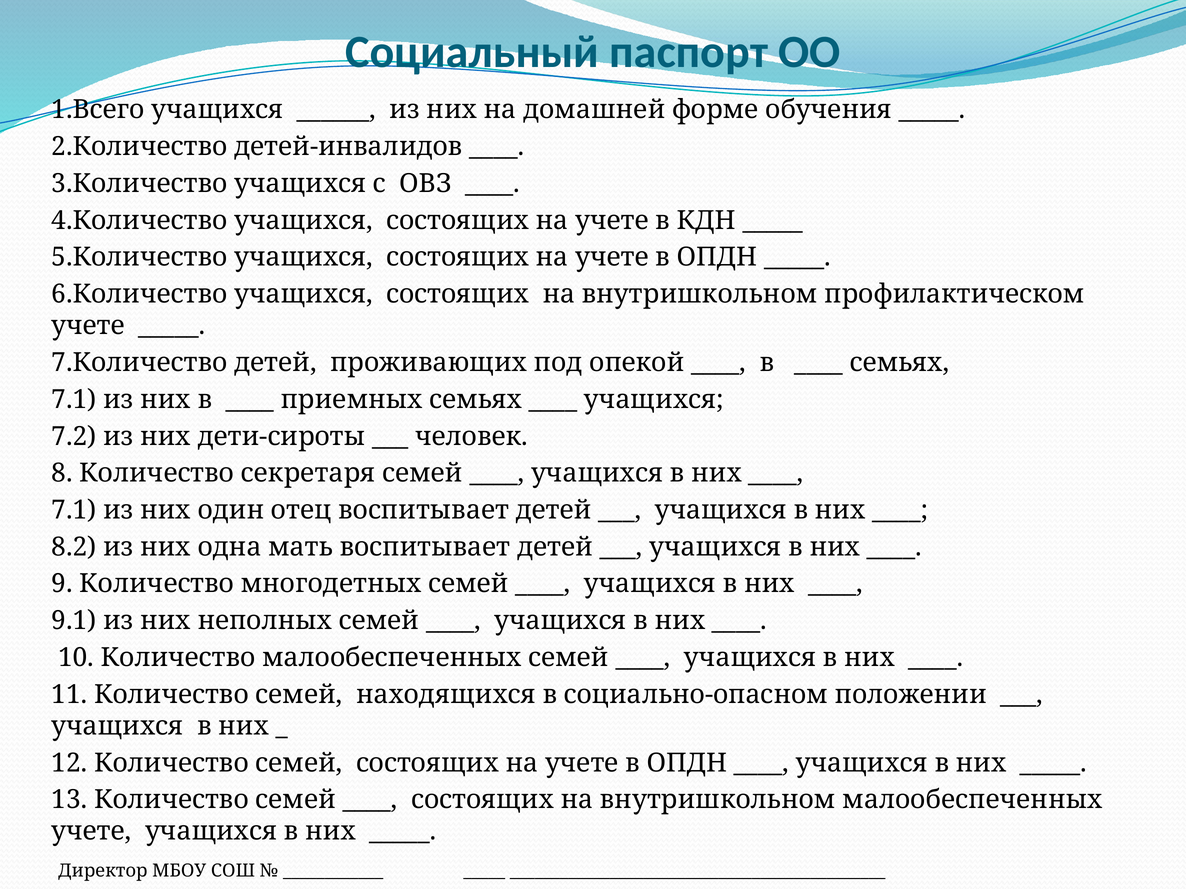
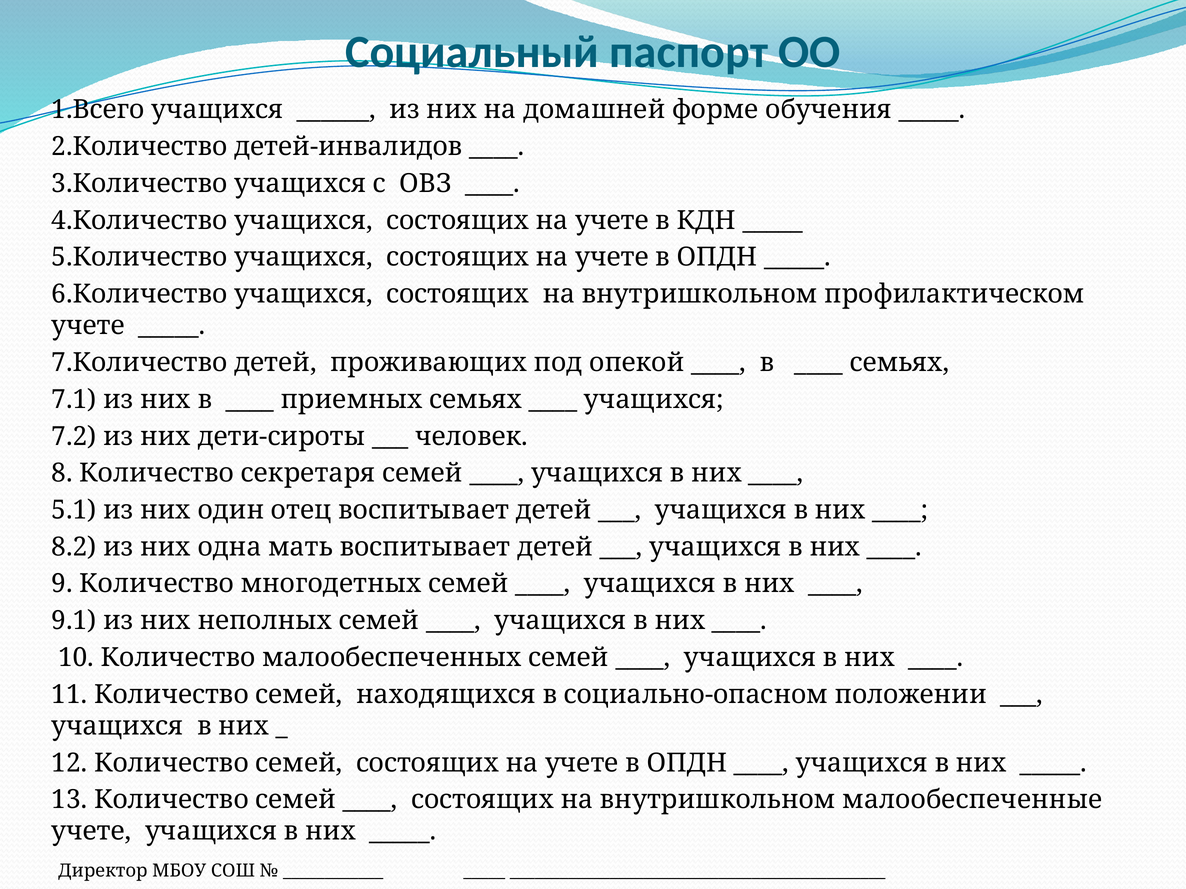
7.1: 7.1 -> 5.1 (74, 510)
внутришкольном малообеспеченных: малообеспеченных -> малообеспеченные (972, 800)
